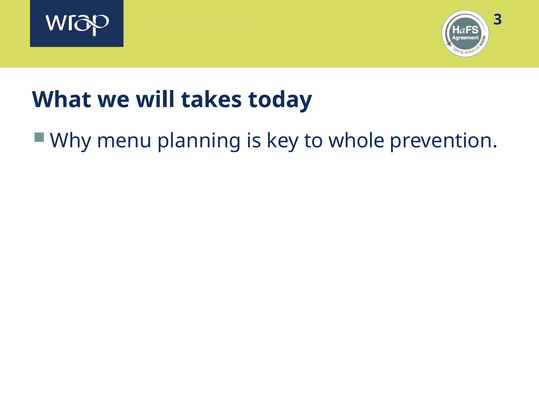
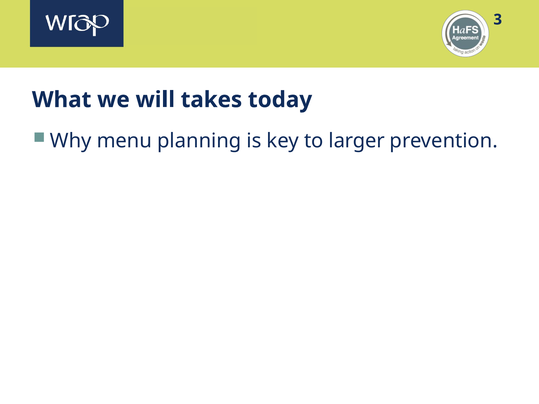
whole: whole -> larger (357, 141)
